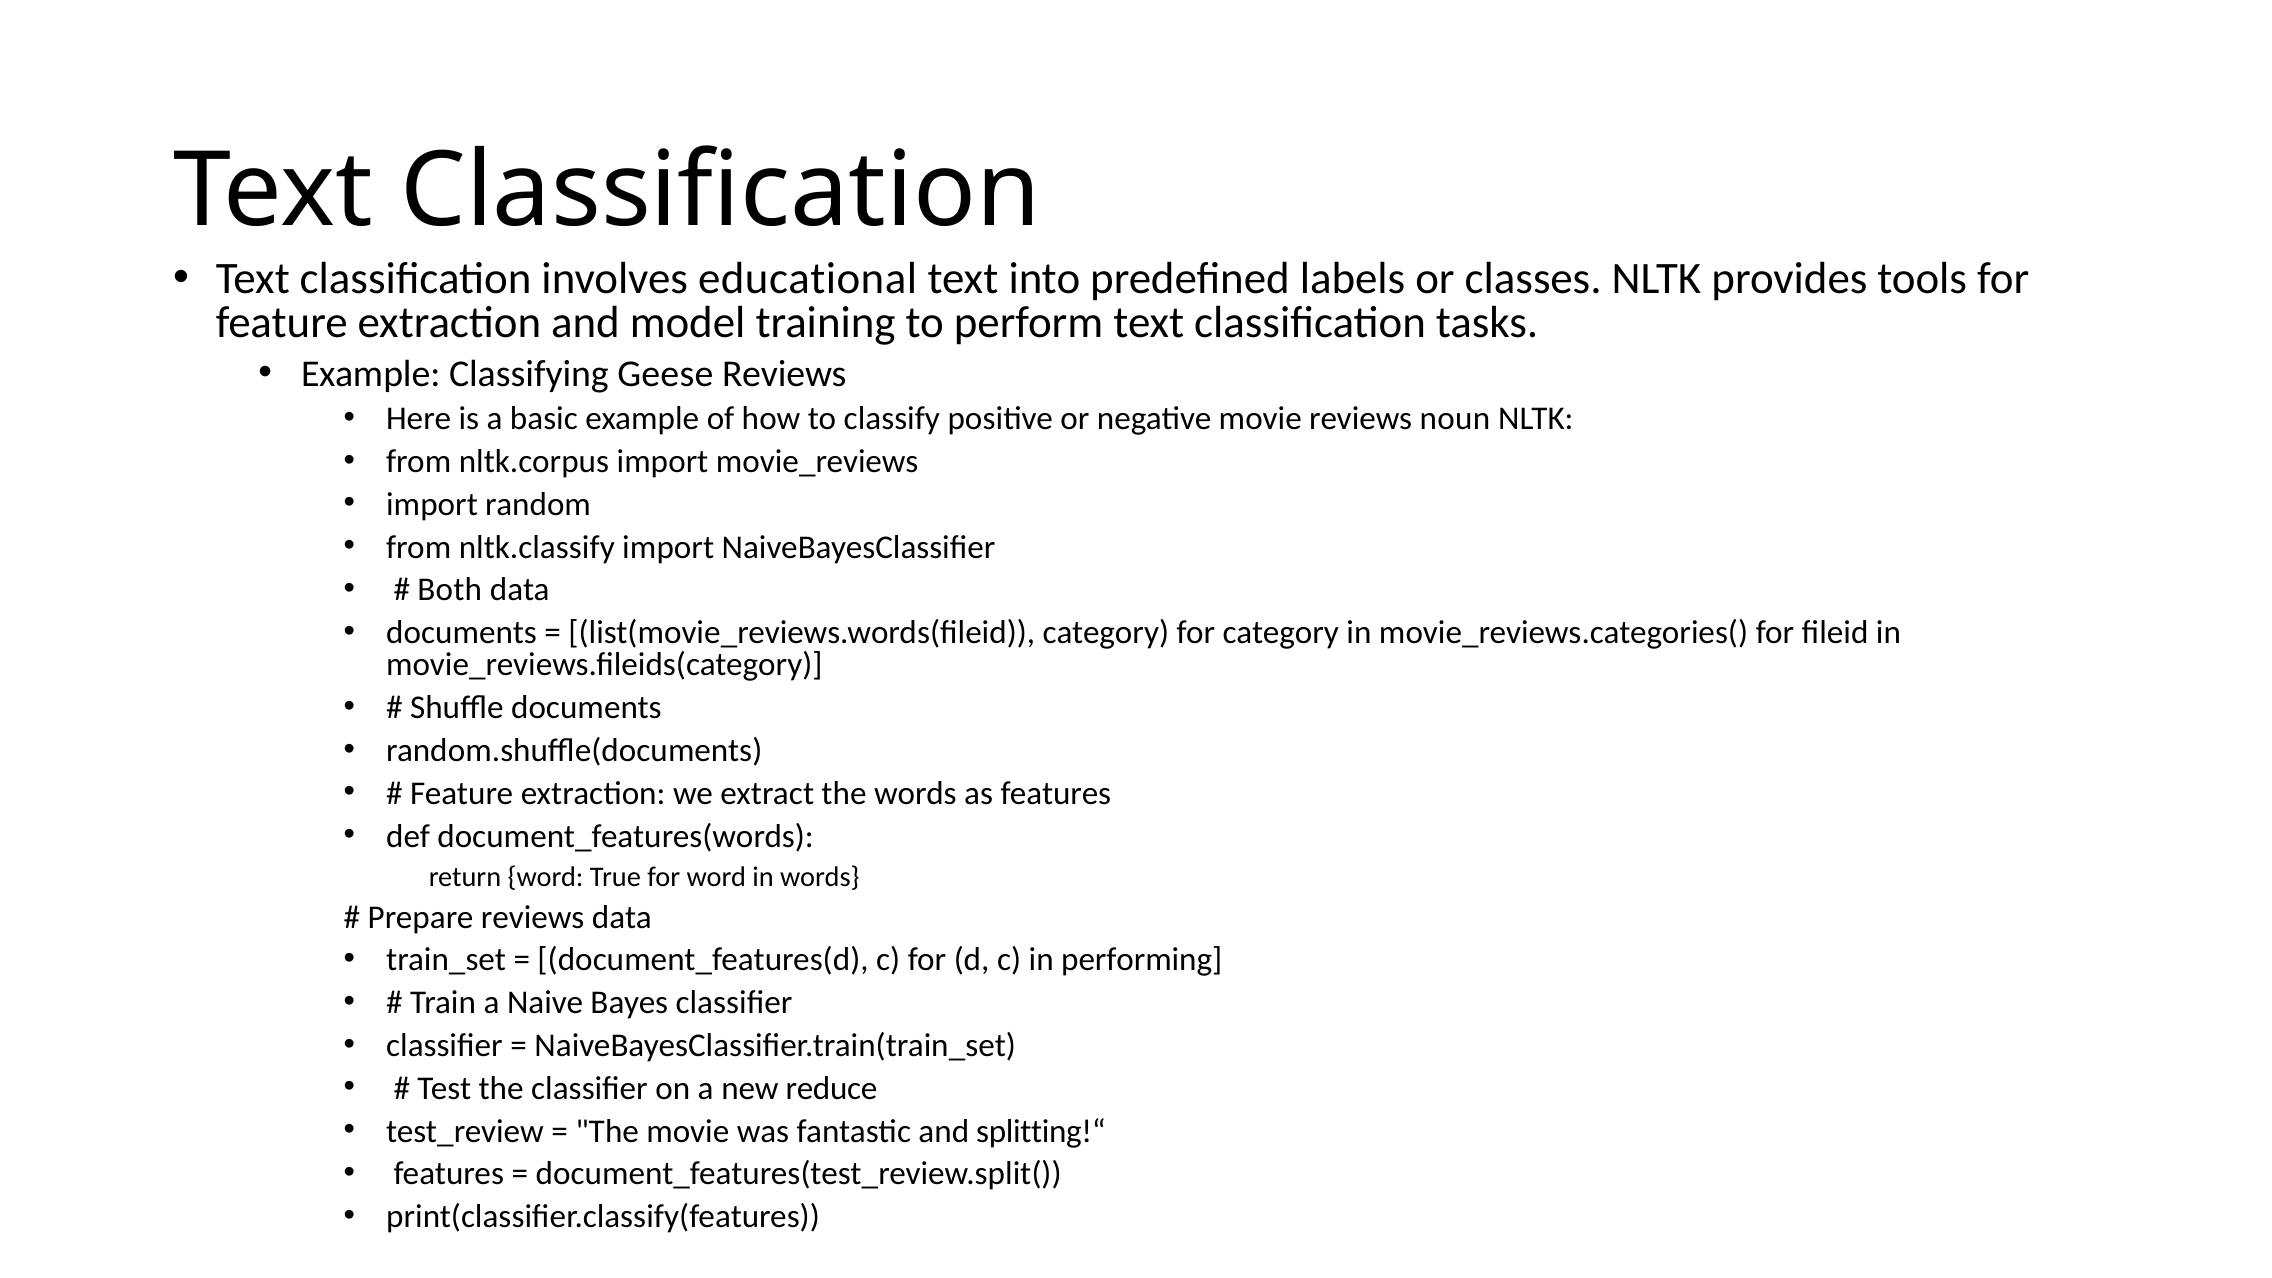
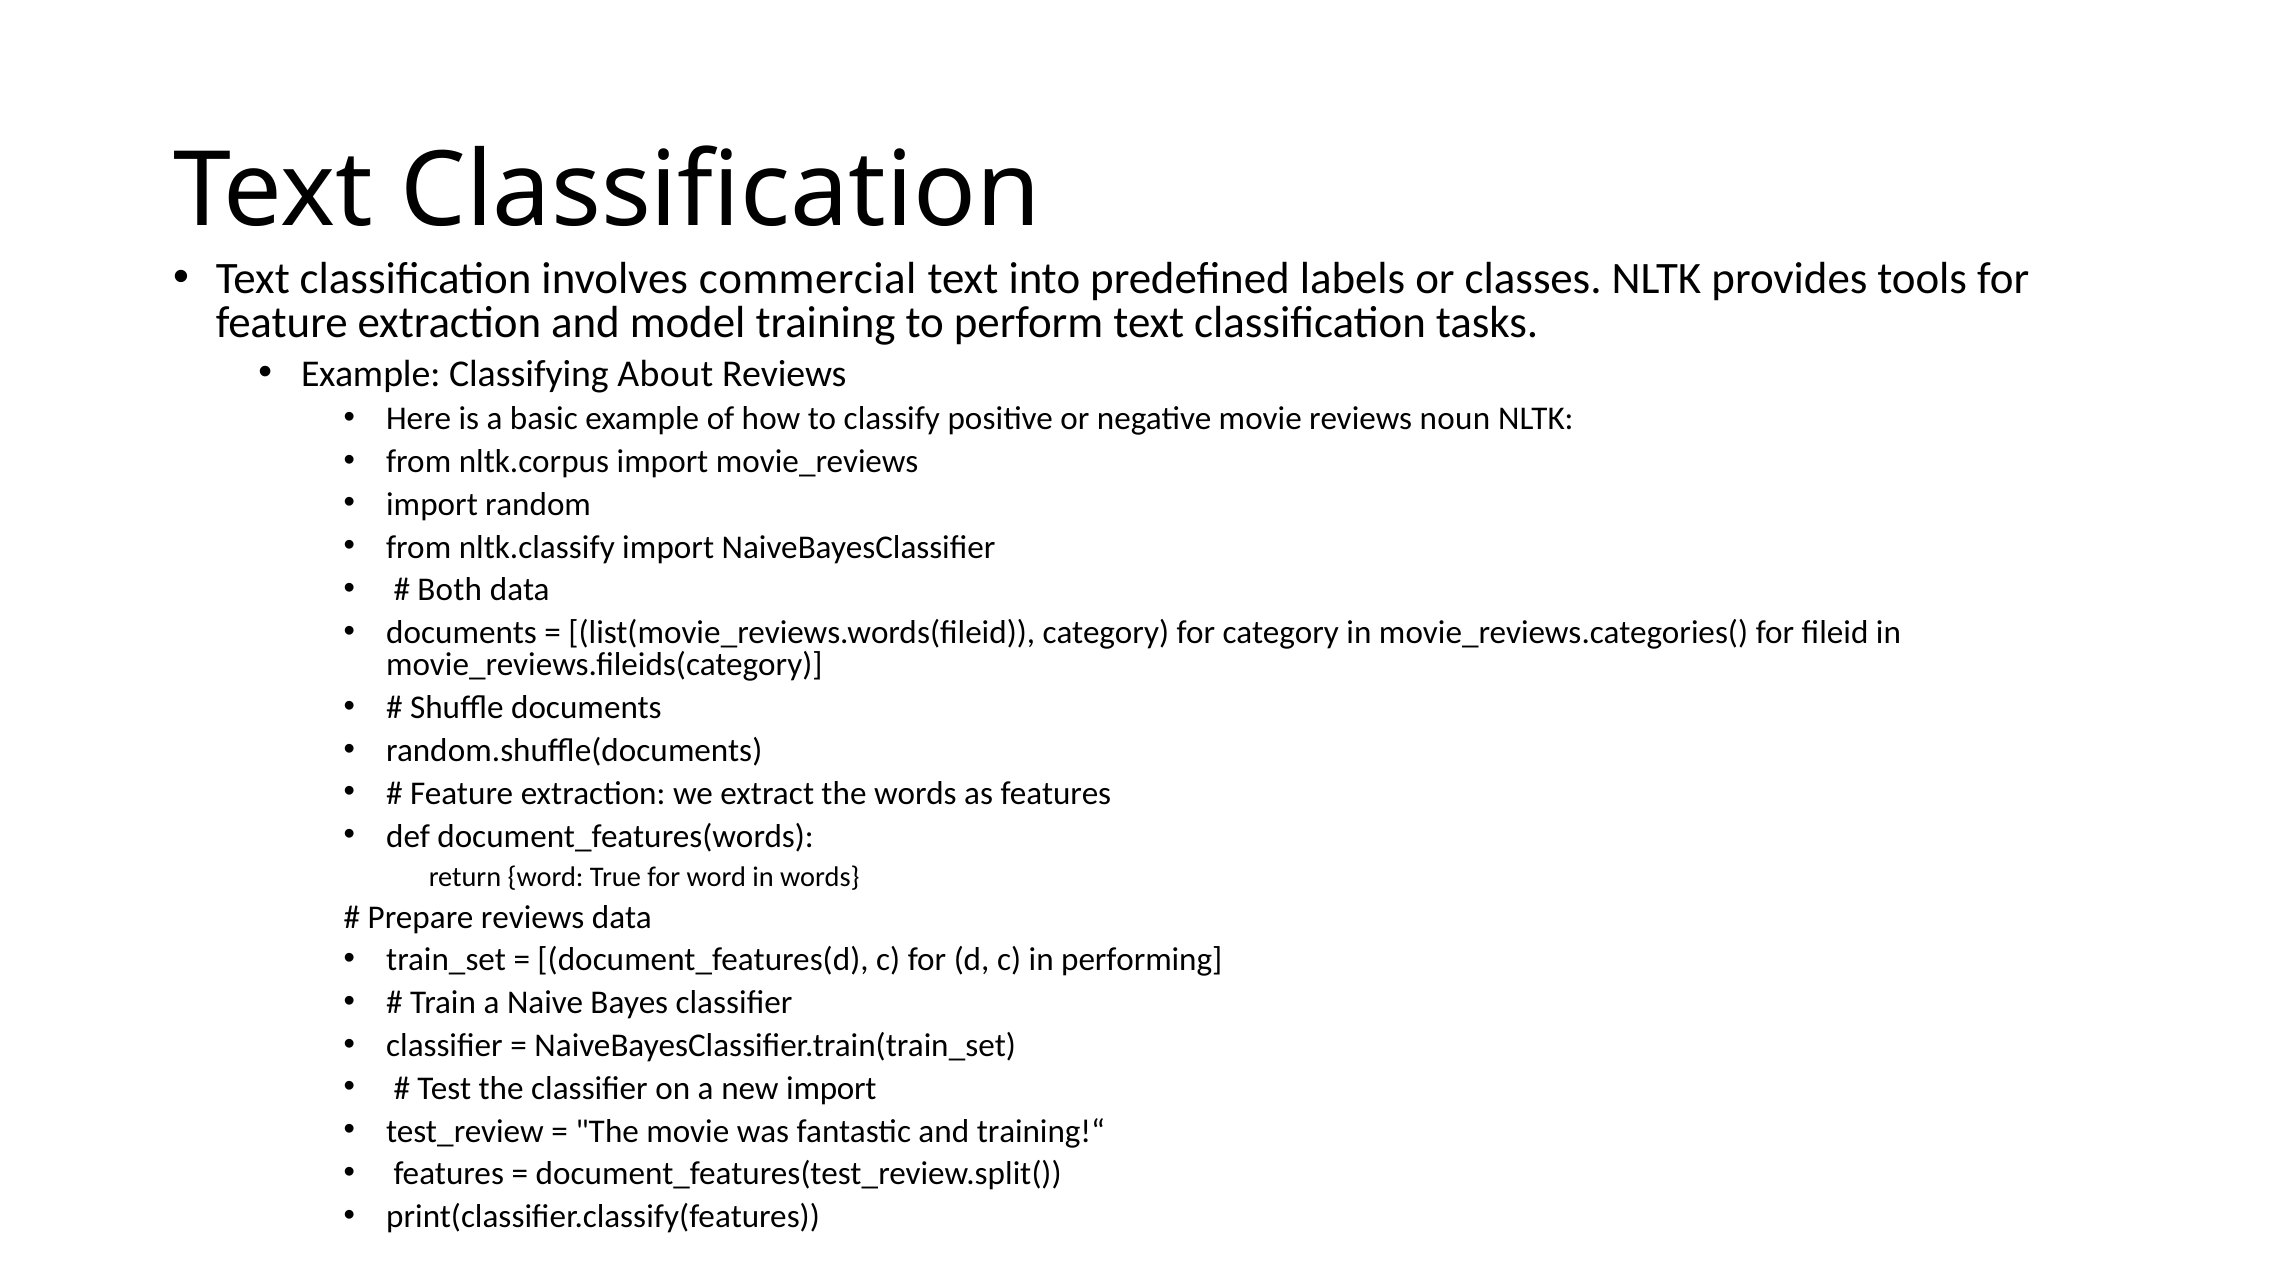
educational: educational -> commercial (808, 279)
Geese: Geese -> About (665, 374)
new reduce: reduce -> import (831, 1088)
splitting!“: splitting!“ -> training!“ (1041, 1131)
